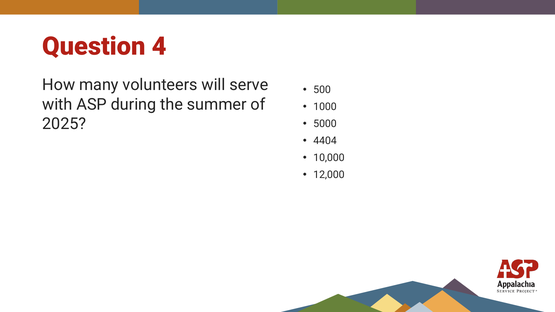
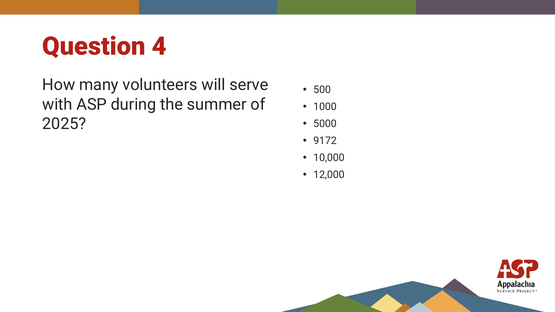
4404: 4404 -> 9172 (325, 141)
